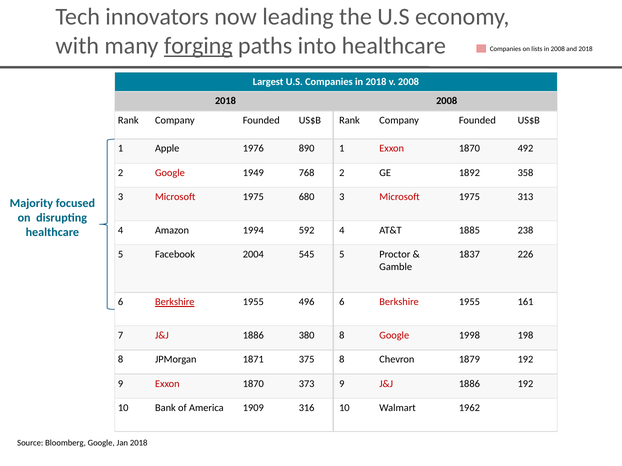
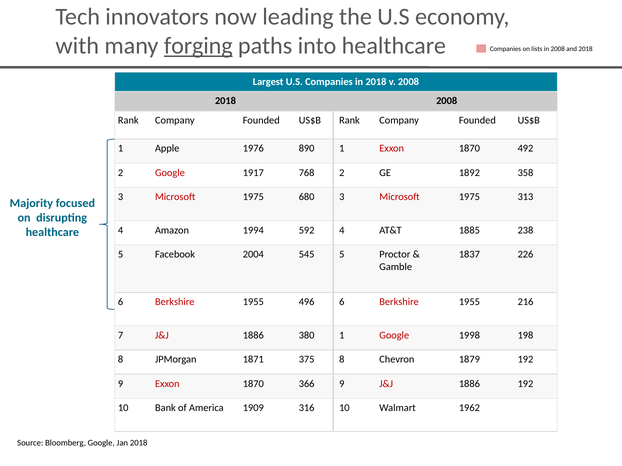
1949: 1949 -> 1917 (253, 173)
Berkshire underline: present -> none (175, 302)
161: 161 -> 216 (526, 302)
380 8: 8 -> 1 (342, 336)
373: 373 -> 366 (307, 384)
